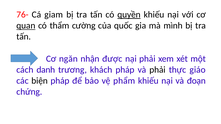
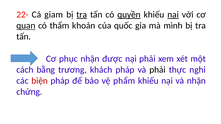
76-: 76- -> 22- (23, 15)
tra underline: none -> present (82, 15)
nại underline: none -> present (173, 15)
cường: cường -> khoản (84, 26)
ngăn: ngăn -> phục (68, 59)
danh: danh -> bằng (46, 70)
giáo: giáo -> nghi (198, 70)
biện colour: black -> red (40, 81)
và đoạn: đoạn -> nhận (196, 81)
